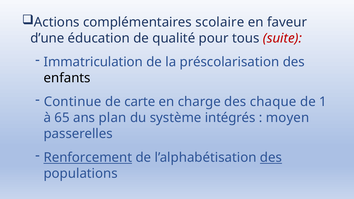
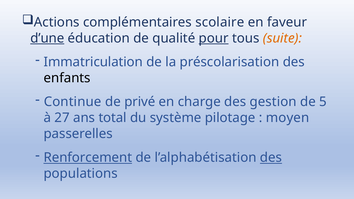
d’une underline: none -> present (47, 38)
pour underline: none -> present (214, 38)
suite colour: red -> orange (282, 38)
carte: carte -> privé (140, 102)
chaque: chaque -> gestion (273, 102)
1: 1 -> 5 (323, 102)
65: 65 -> 27 (62, 118)
plan: plan -> total (113, 118)
intégrés: intégrés -> pilotage (230, 118)
